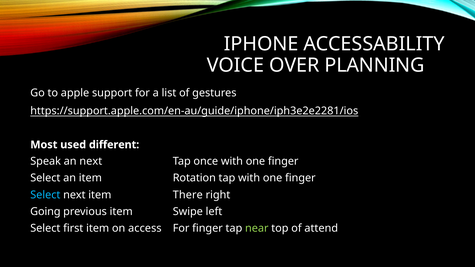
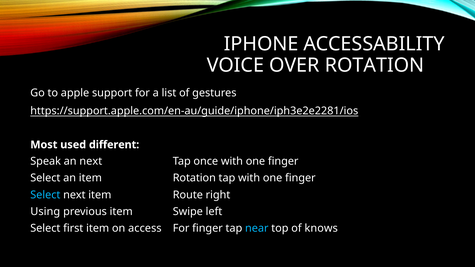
OVER PLANNING: PLANNING -> ROTATION (374, 66)
There: There -> Route (188, 195)
Going: Going -> Using (45, 212)
near colour: light green -> light blue (257, 228)
attend: attend -> knows (321, 228)
